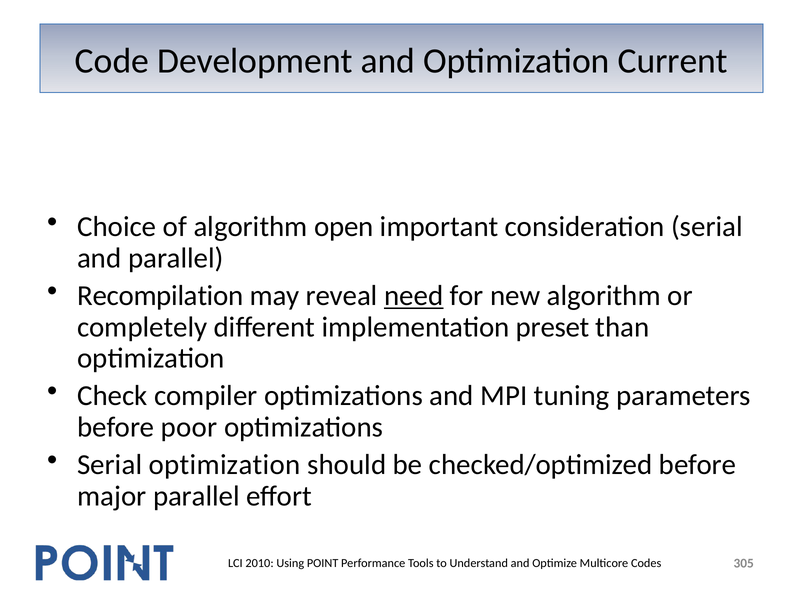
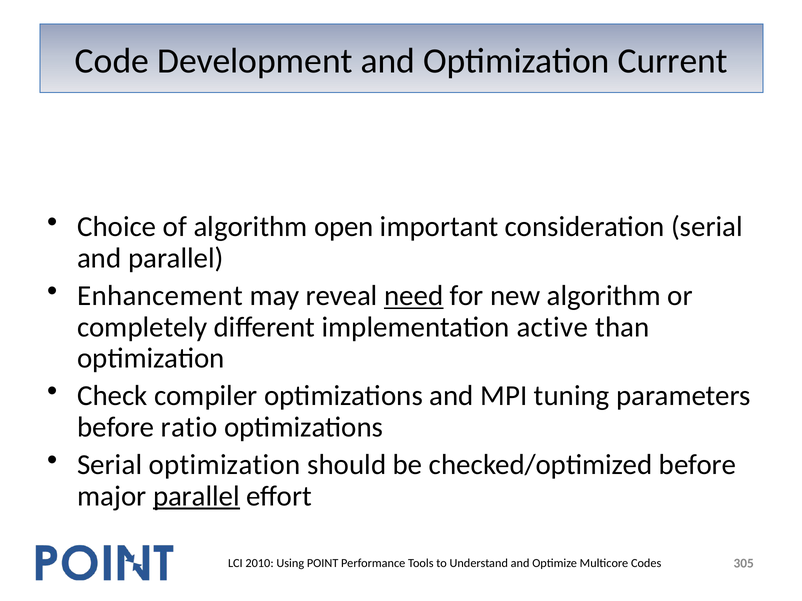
Recompilation: Recompilation -> Enhancement (160, 296)
preset: preset -> active (552, 327)
poor: poor -> ratio (189, 427)
parallel underline: none -> present (196, 496)
